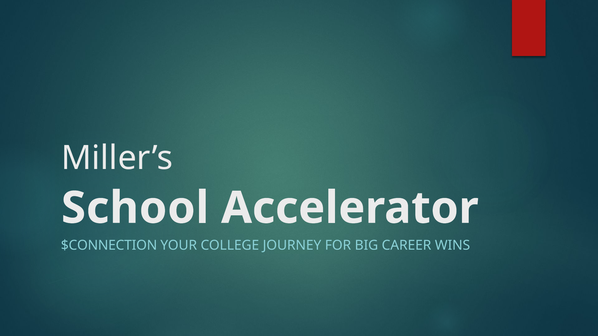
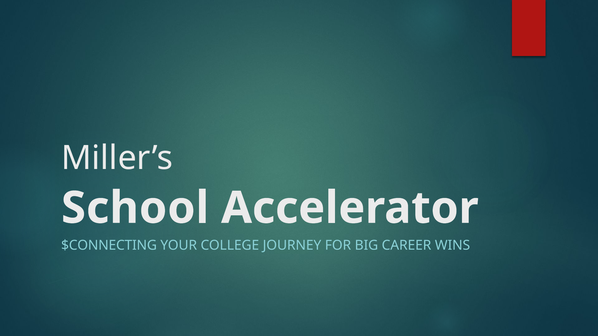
$CONNECTION: $CONNECTION -> $CONNECTING (109, 246)
